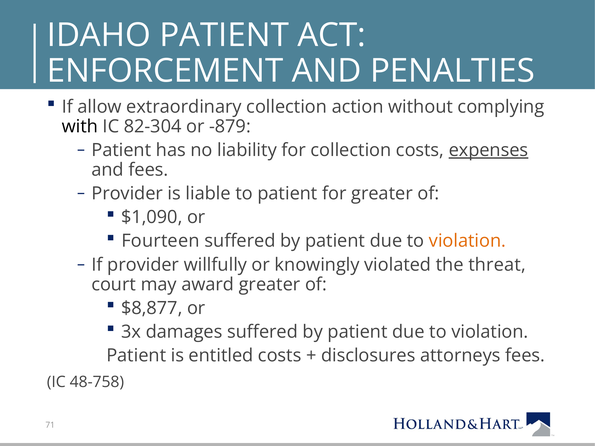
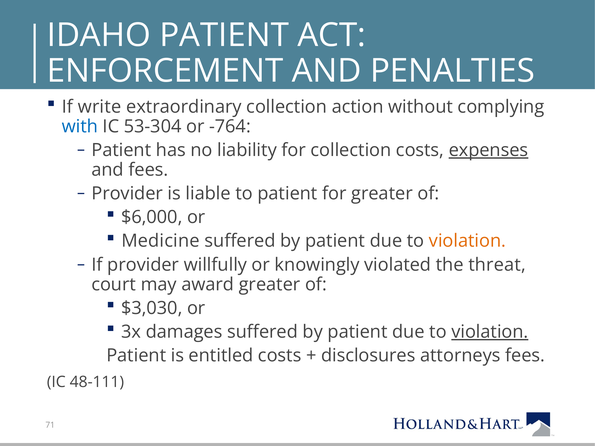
allow: allow -> write (99, 107)
with colour: black -> blue (80, 126)
82-304: 82-304 -> 53-304 (153, 126)
-879: -879 -> -764 (230, 126)
$1,090: $1,090 -> $6,000 (152, 217)
Fourteen: Fourteen -> Medicine (160, 241)
$8,877: $8,877 -> $3,030 (152, 308)
violation underline: none -> present (490, 332)
48-758: 48-758 -> 48-111 (97, 382)
